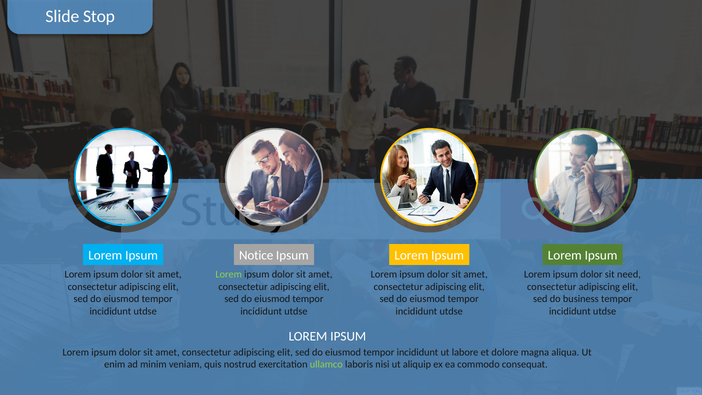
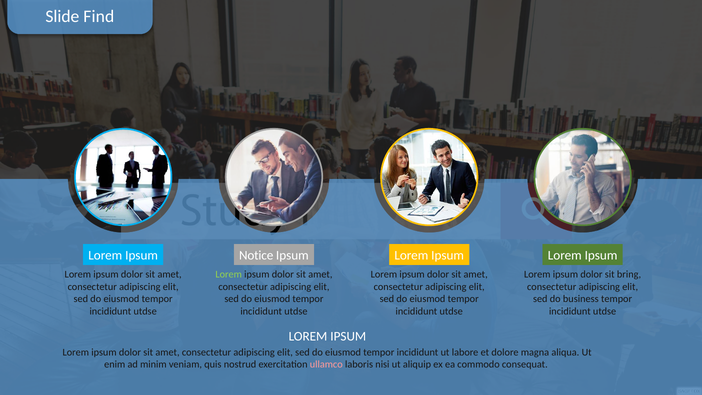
Stop: Stop -> Find (99, 17)
need: need -> bring (629, 274)
ullamco colour: light green -> pink (326, 364)
